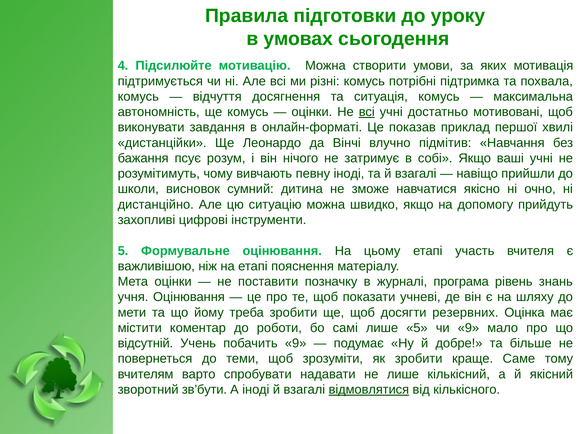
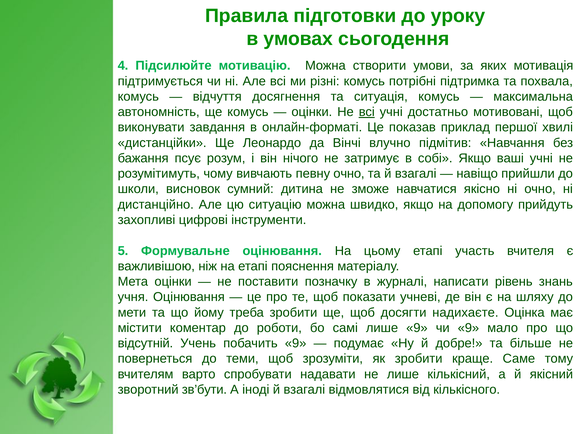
певну іноді: іноді -> очно (349, 174)
програма: програма -> написати (461, 282)
резервних: резервних -> надихаєте (465, 313)
лише 5: 5 -> 9 (417, 328)
відмовлятися underline: present -> none (369, 390)
